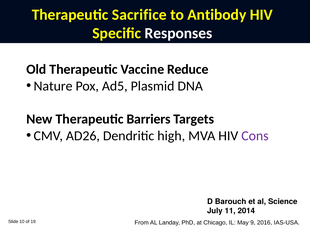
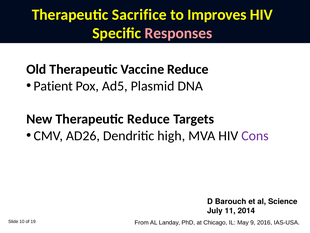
Antibody: Antibody -> Improves (217, 15)
Responses colour: white -> pink (178, 33)
Nature: Nature -> Patient (53, 86)
Therapeutic Barriers: Barriers -> Reduce (148, 119)
